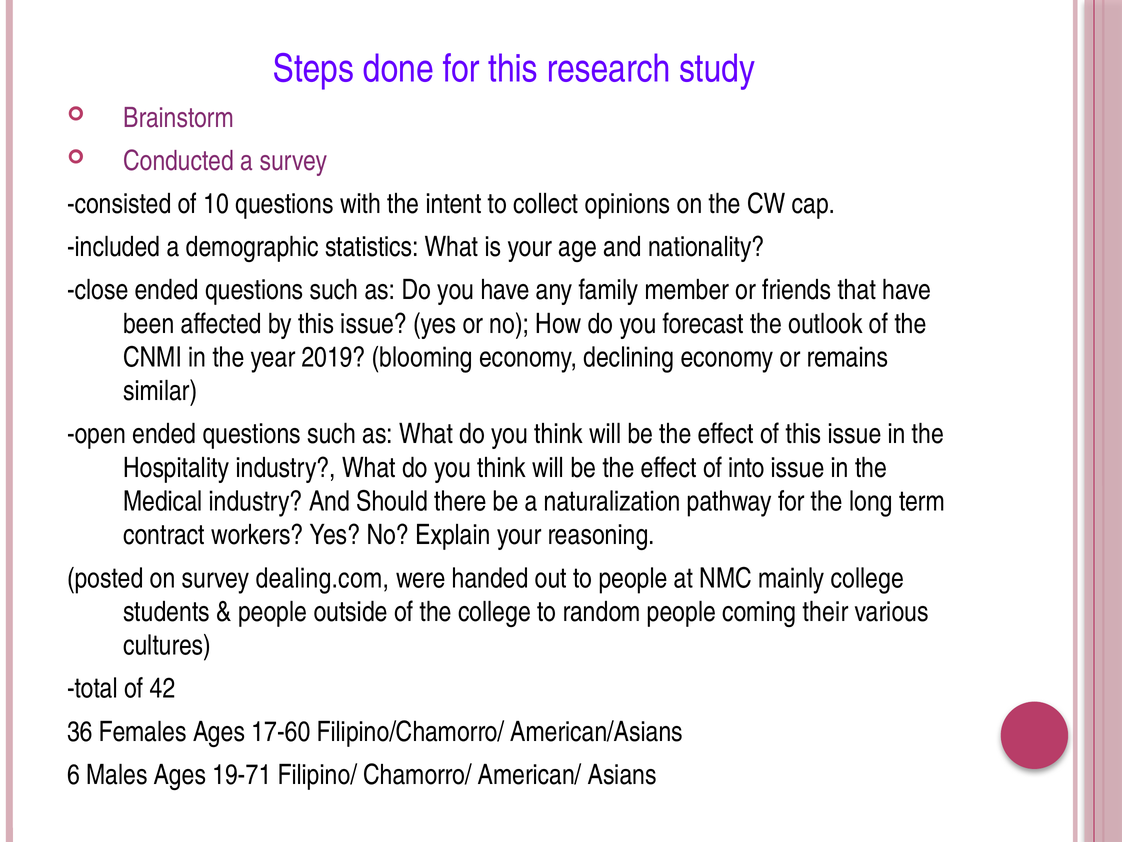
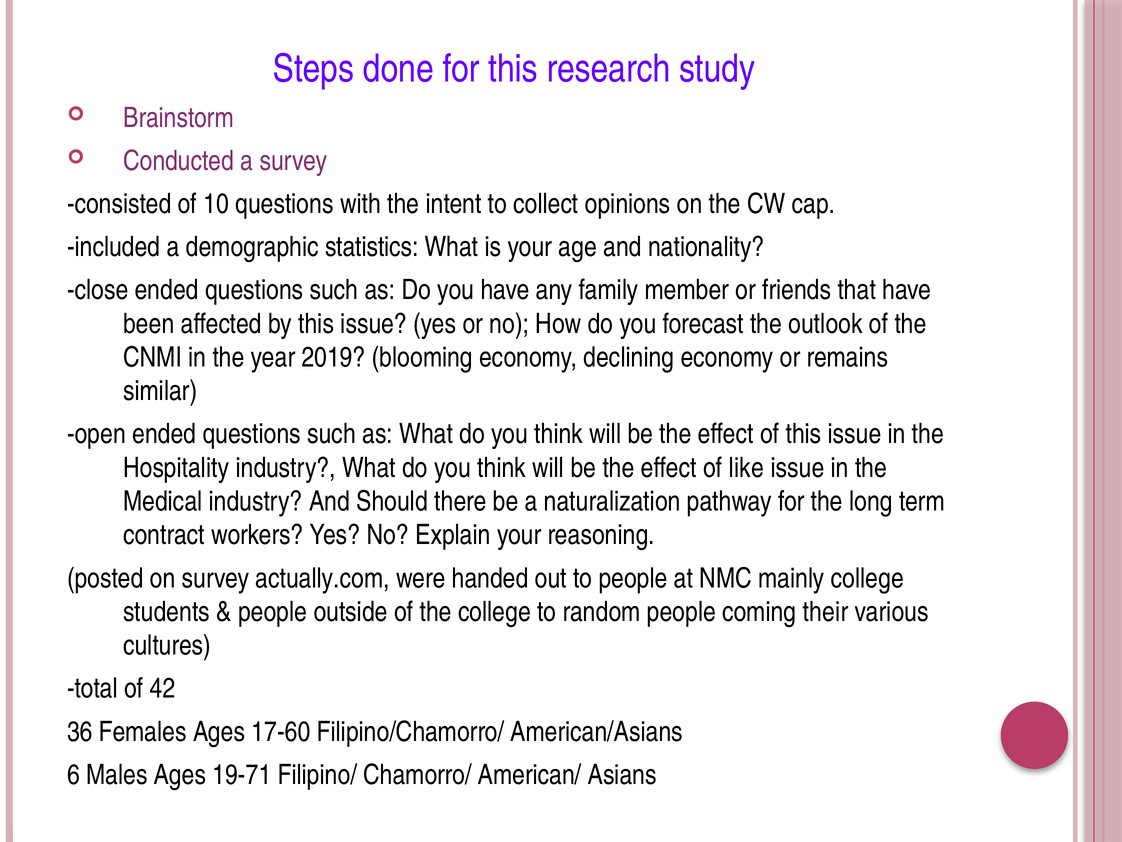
into: into -> like (746, 468)
dealing.com: dealing.com -> actually.com (323, 578)
